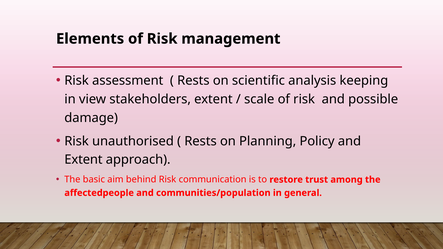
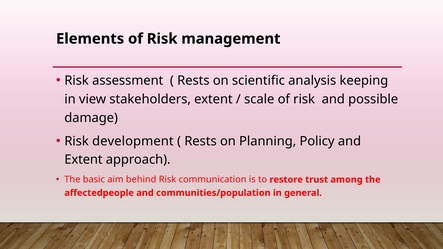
unauthorised: unauthorised -> development (133, 141)
